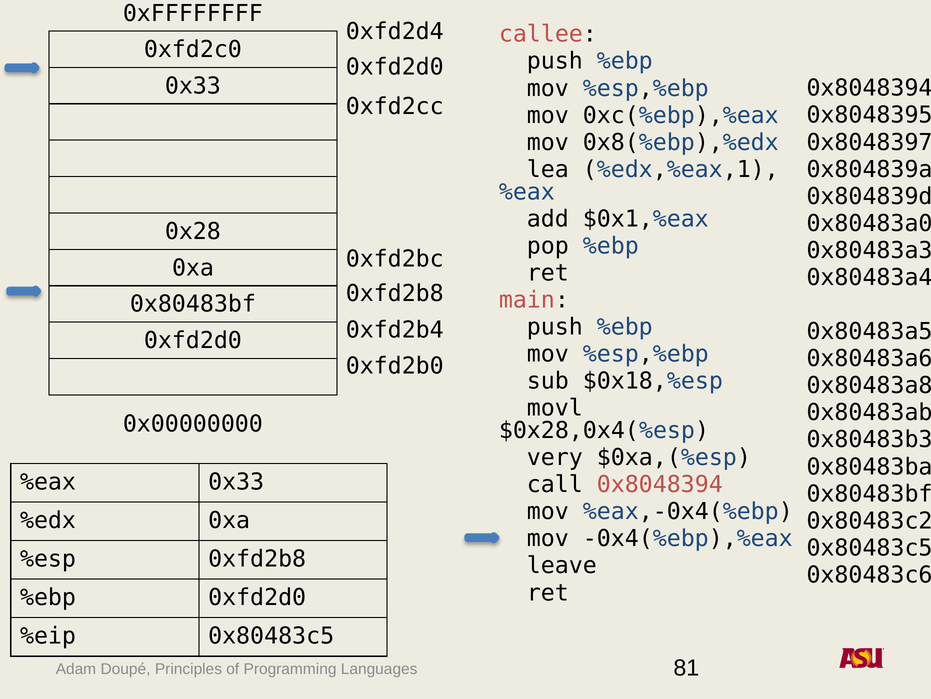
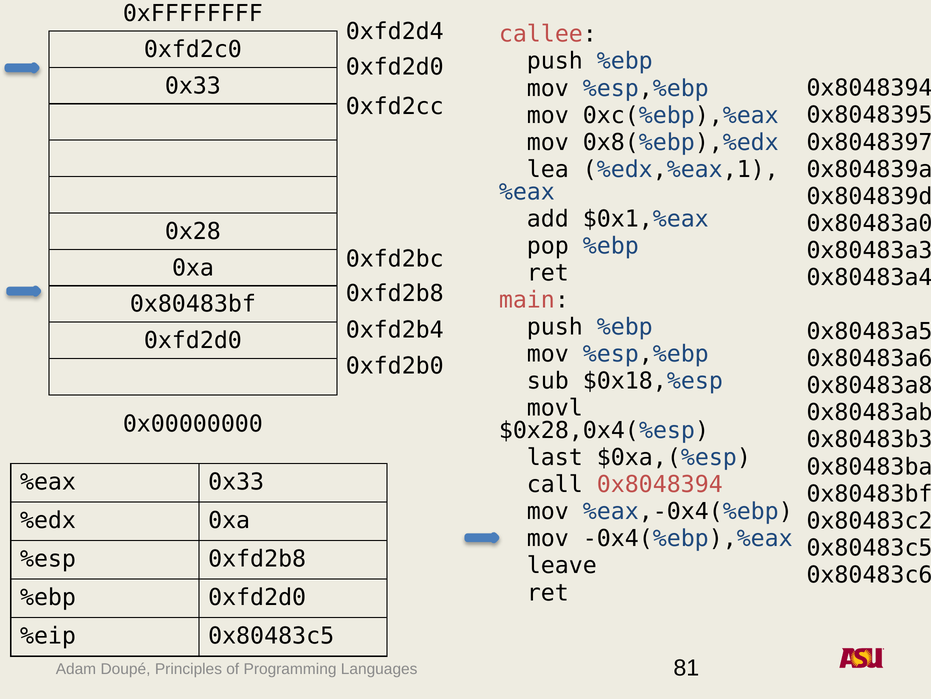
very: very -> last (555, 457)
